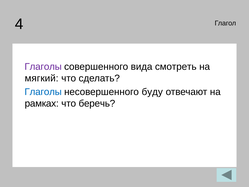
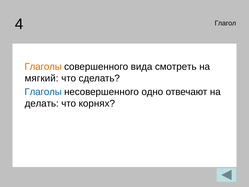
Глаголы colour: purple -> orange (43, 67)
буду: буду -> одно (152, 92)
рамках: рамках -> делать (42, 103)
беречь: беречь -> корнях (97, 103)
